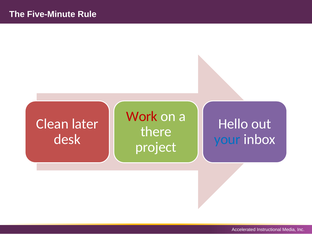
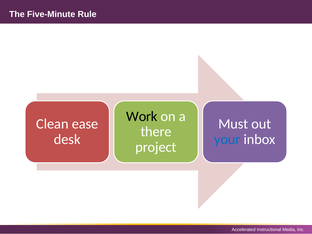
Work colour: red -> black (142, 116)
later: later -> ease (85, 124)
Hello: Hello -> Must (233, 124)
